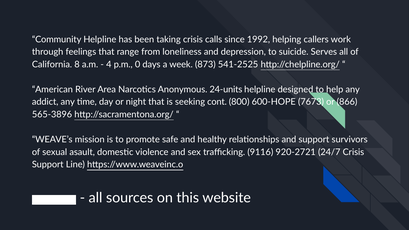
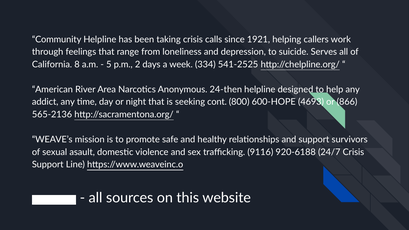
1992: 1992 -> 1921 (258, 39)
4: 4 -> 5 (109, 64)
0: 0 -> 2 (138, 64)
873: 873 -> 334 (205, 64)
24-units: 24-units -> 24-then (226, 89)
7673: 7673 -> 4693 (311, 102)
565-3896: 565-3896 -> 565-2136 (52, 115)
920-2721: 920-2721 -> 920-6188 (296, 152)
